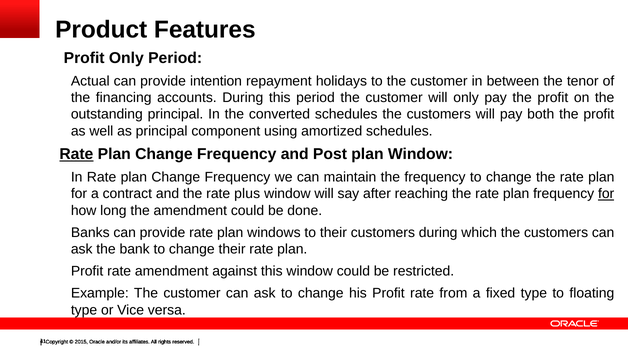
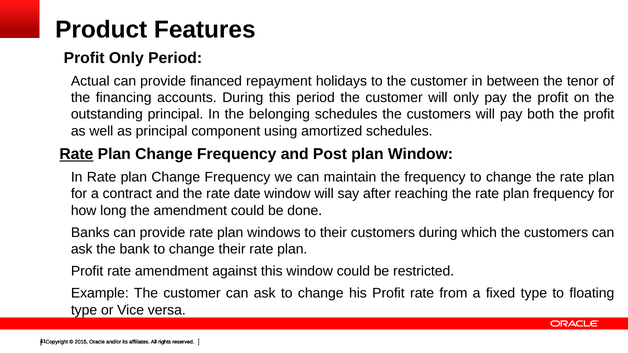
intention: intention -> financed (216, 81)
converted: converted -> belonging (279, 114)
plus: plus -> date (247, 194)
for underline: present -> none (606, 194)
